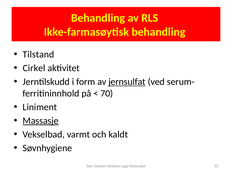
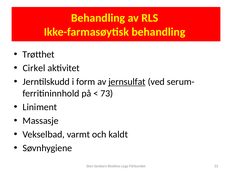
Tilstand: Tilstand -> Trøtthet (38, 54)
70: 70 -> 73 (107, 93)
Massasje underline: present -> none (41, 121)
